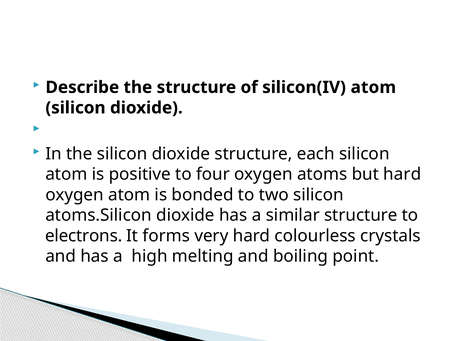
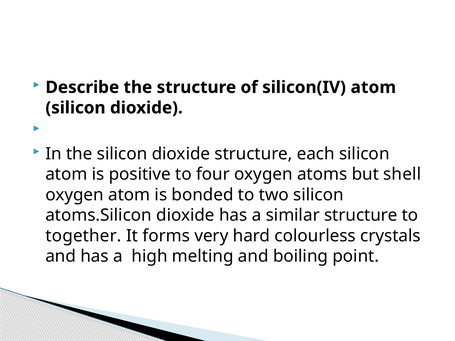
but hard: hard -> shell (402, 174)
electrons: electrons -> together (84, 236)
